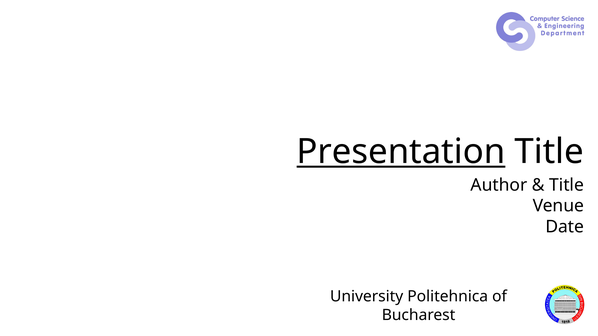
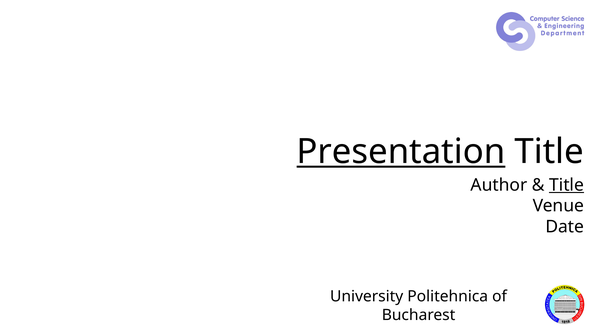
Title underline: none -> present (567, 185)
